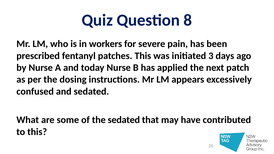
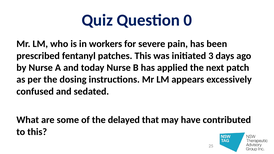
8: 8 -> 0 (188, 20)
the sedated: sedated -> delayed (124, 120)
